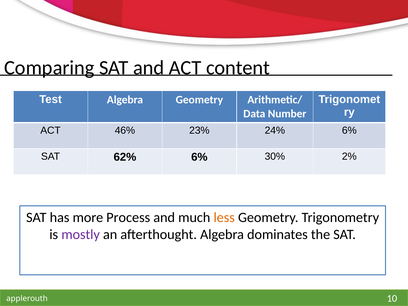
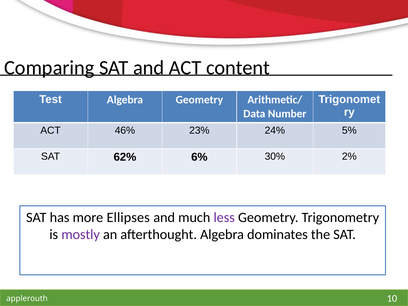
24% 6%: 6% -> 5% (349, 131)
Process: Process -> Ellipses (128, 217)
less colour: orange -> purple (224, 217)
